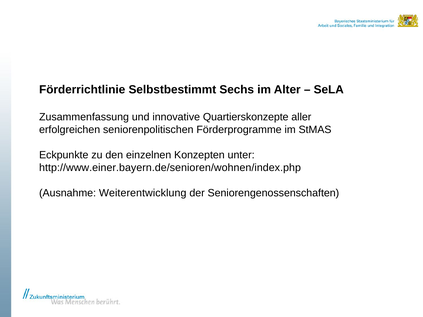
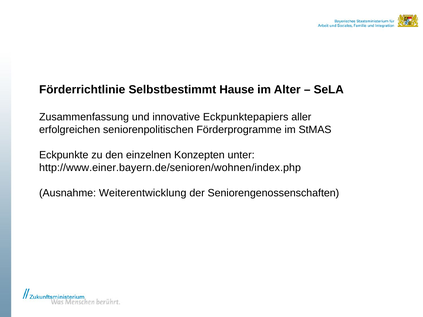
Sechs: Sechs -> Hause (237, 90)
Quartierskonzepte: Quartierskonzepte -> Eckpunktepapiers (246, 117)
